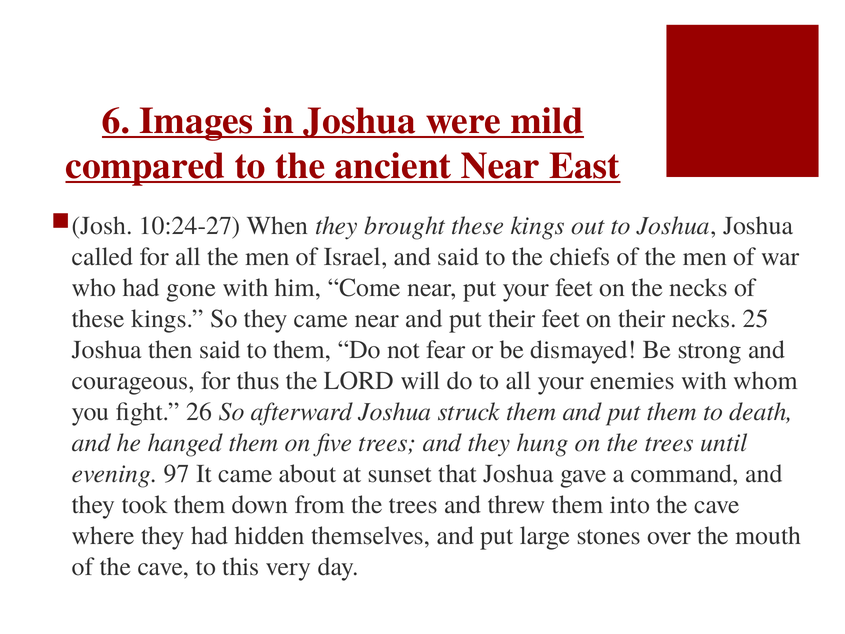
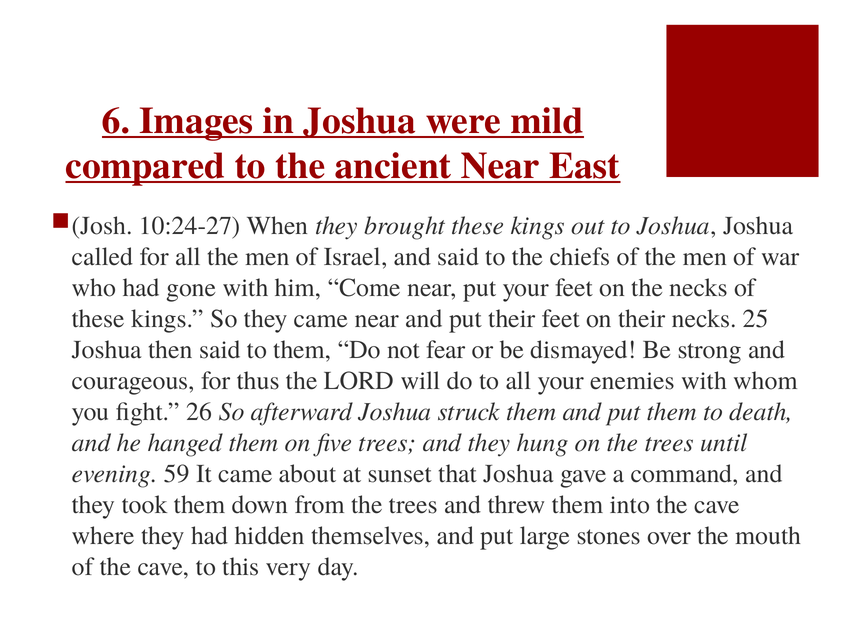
97: 97 -> 59 (177, 473)
